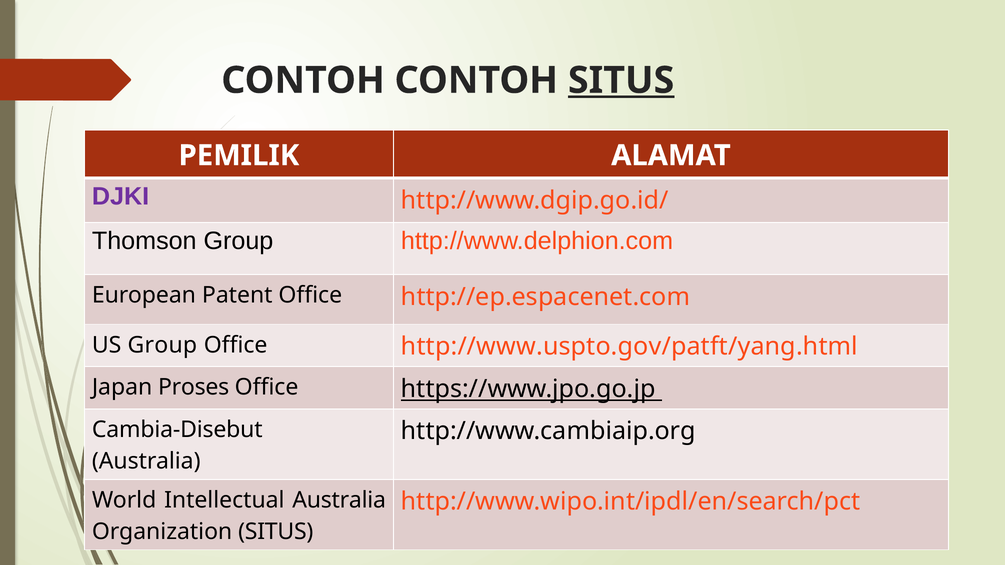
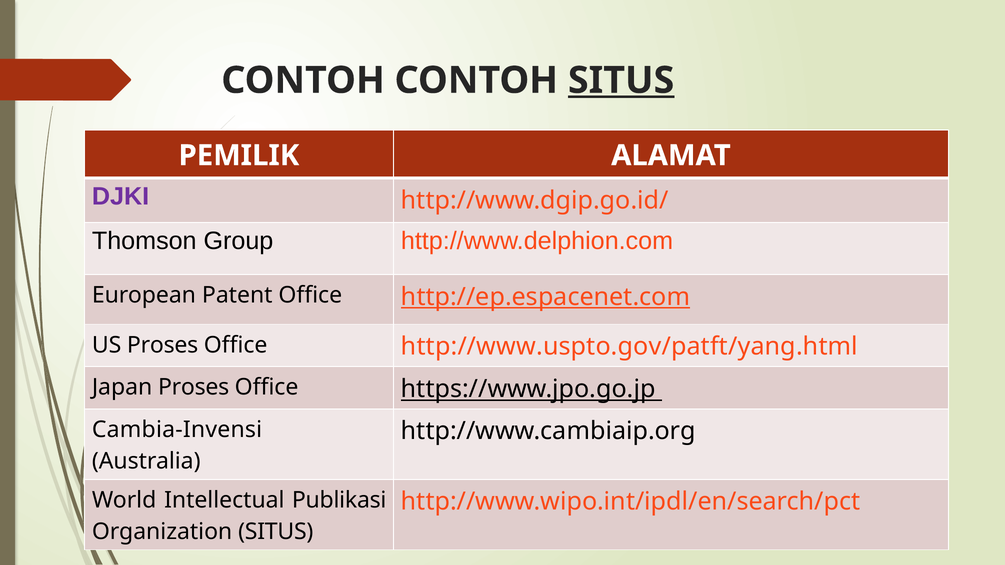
http://ep.espacenet.com underline: none -> present (545, 297)
US Group: Group -> Proses (163, 345)
Cambia-Disebut: Cambia-Disebut -> Cambia-Invensi (177, 430)
Intellectual Australia: Australia -> Publikasi (339, 500)
